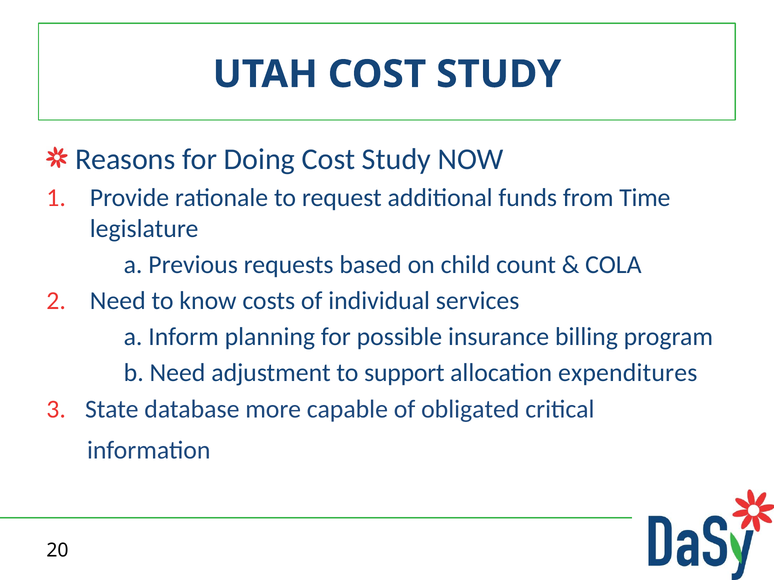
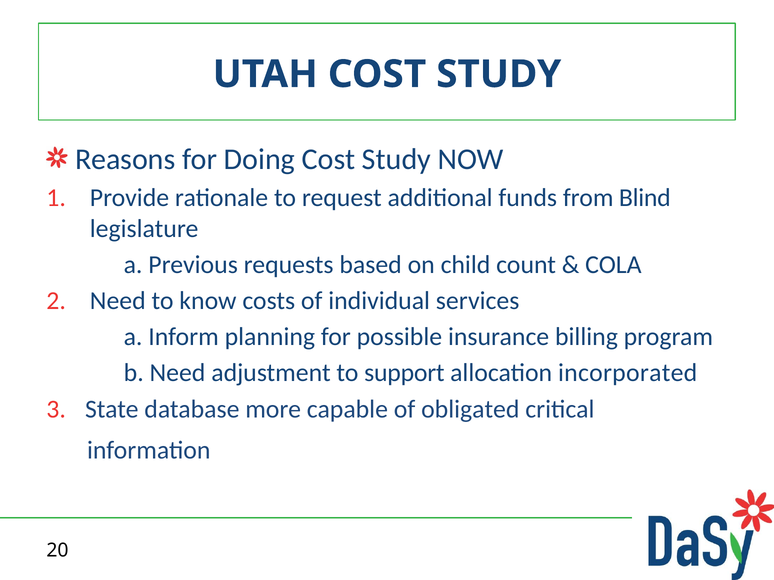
Time: Time -> Blind (645, 198)
expenditures: expenditures -> incorporated (628, 373)
